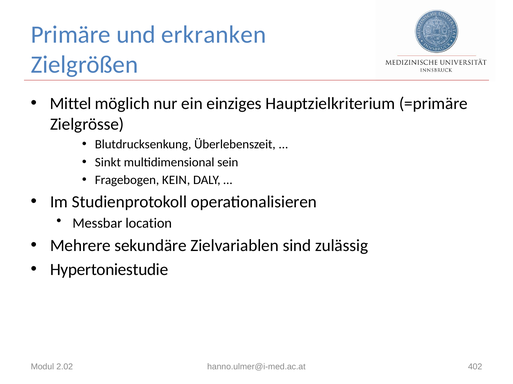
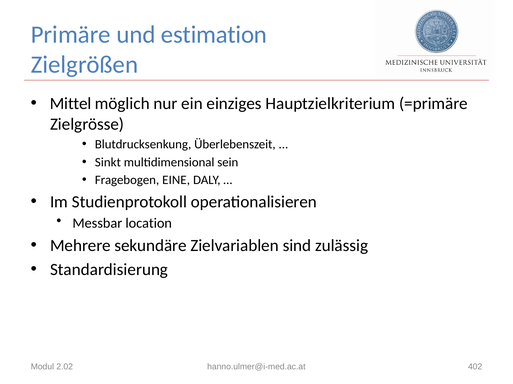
erkranken: erkranken -> estimation (214, 35)
KEIN: KEIN -> EINE (176, 180)
Hypertoniestudie: Hypertoniestudie -> Standardisierung (109, 270)
